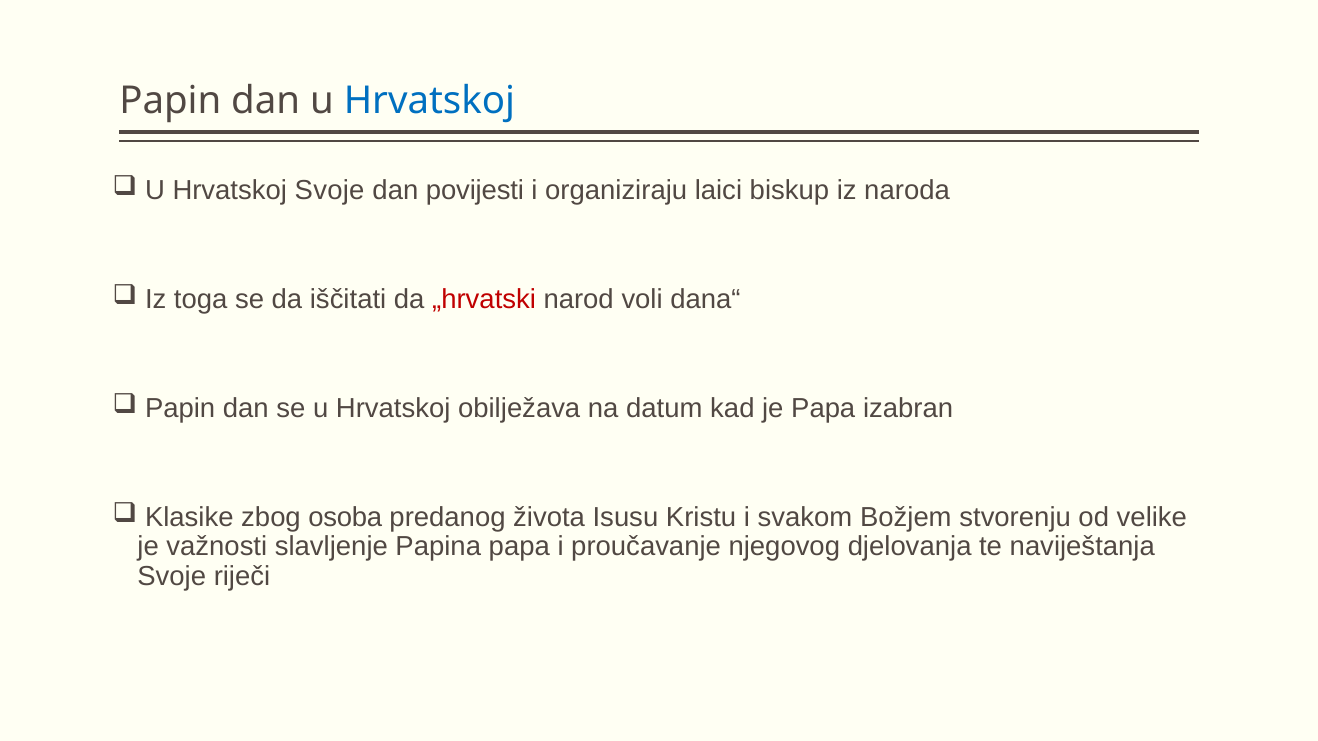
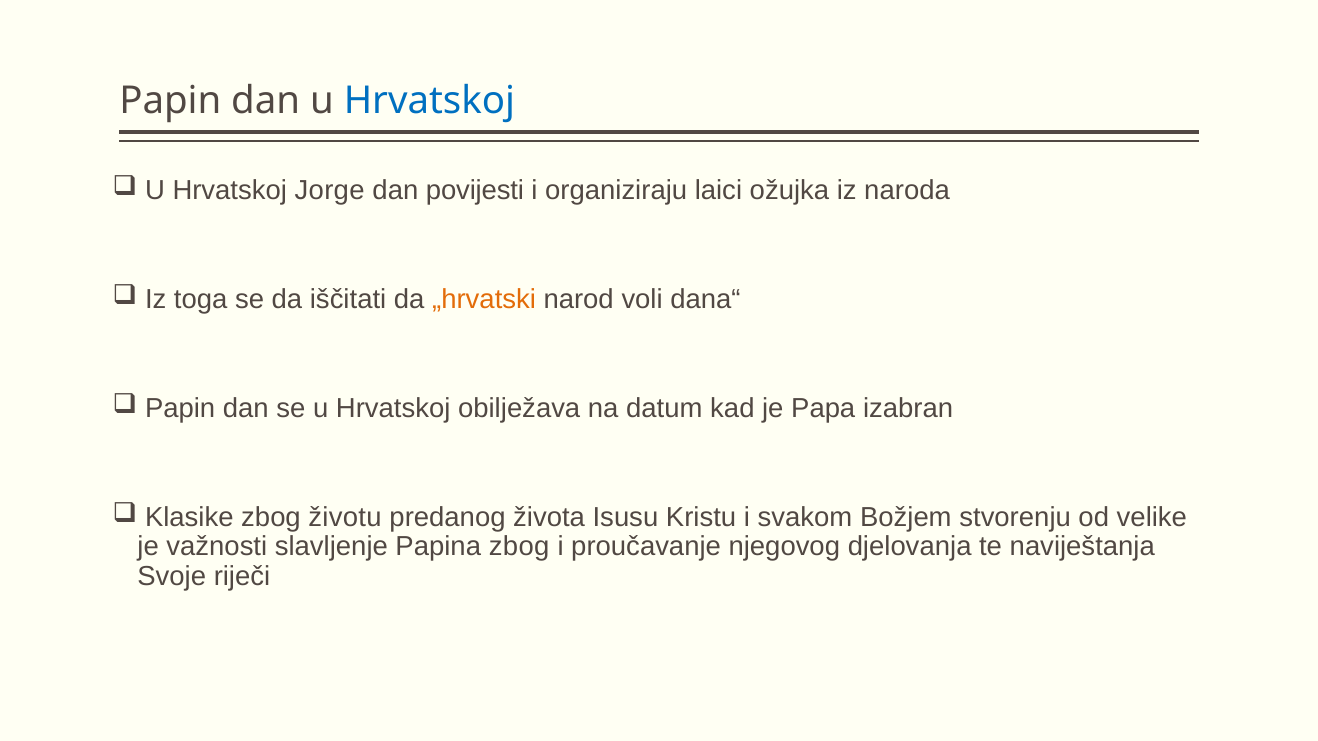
Hrvatskoj Svoje: Svoje -> Jorge (330, 191)
biskup: biskup -> ožujka (789, 191)
„hrvatski colour: red -> orange (484, 300)
osoba: osoba -> životu (345, 517)
Papina papa: papa -> zbog (519, 547)
